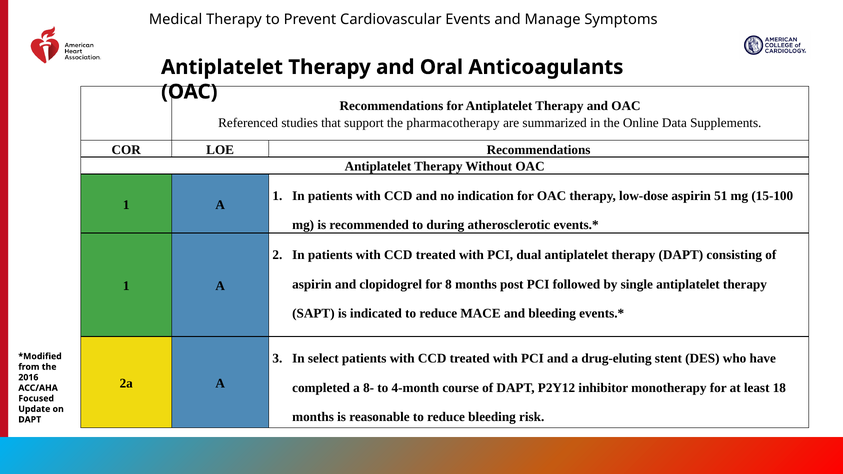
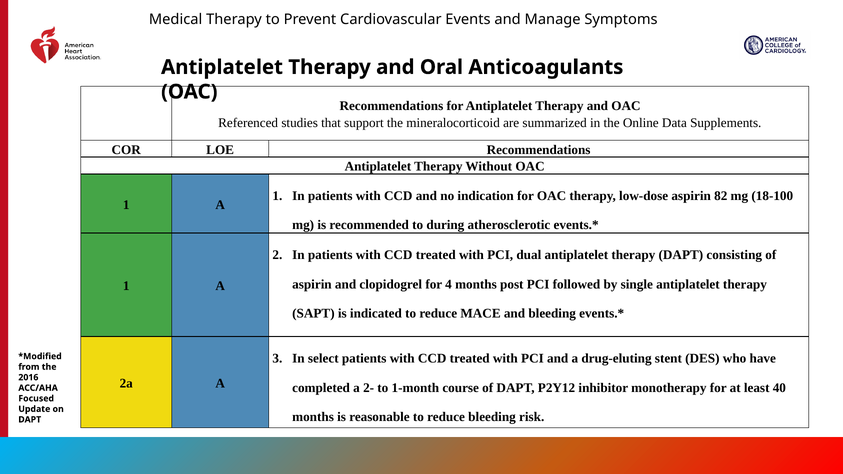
pharmacotherapy: pharmacotherapy -> mineralocorticoid (453, 123)
51: 51 -> 82 (721, 196)
15-100: 15-100 -> 18-100 (772, 196)
8: 8 -> 4 (449, 284)
8-: 8- -> 2- (369, 388)
4-month: 4-month -> 1-month (415, 388)
18: 18 -> 40 (779, 388)
